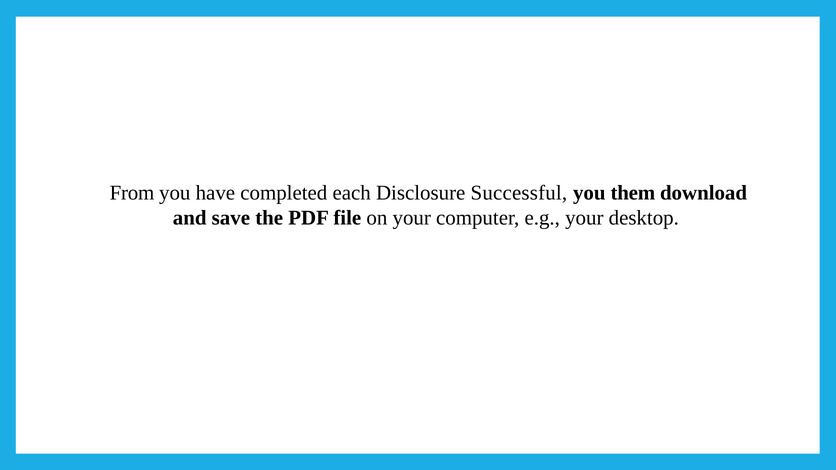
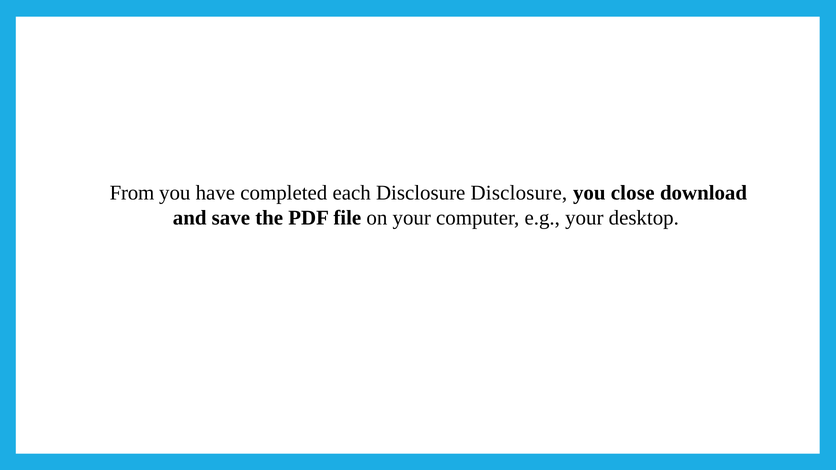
Disclosure Successful: Successful -> Disclosure (519, 193)
them: them -> close (633, 193)
